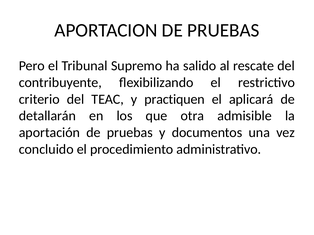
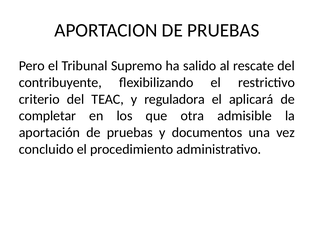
practiquen: practiquen -> reguladora (175, 99)
detallarán: detallarán -> completar (47, 116)
